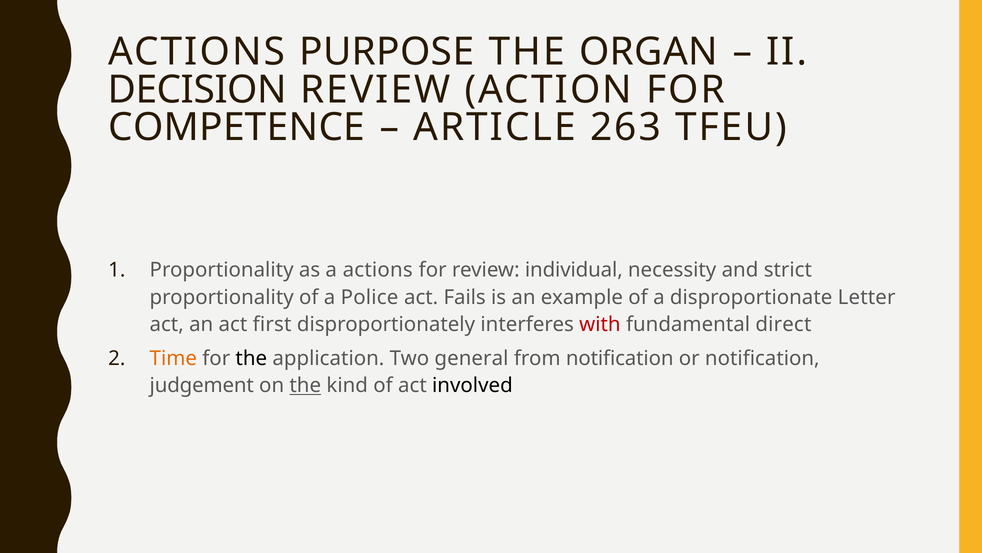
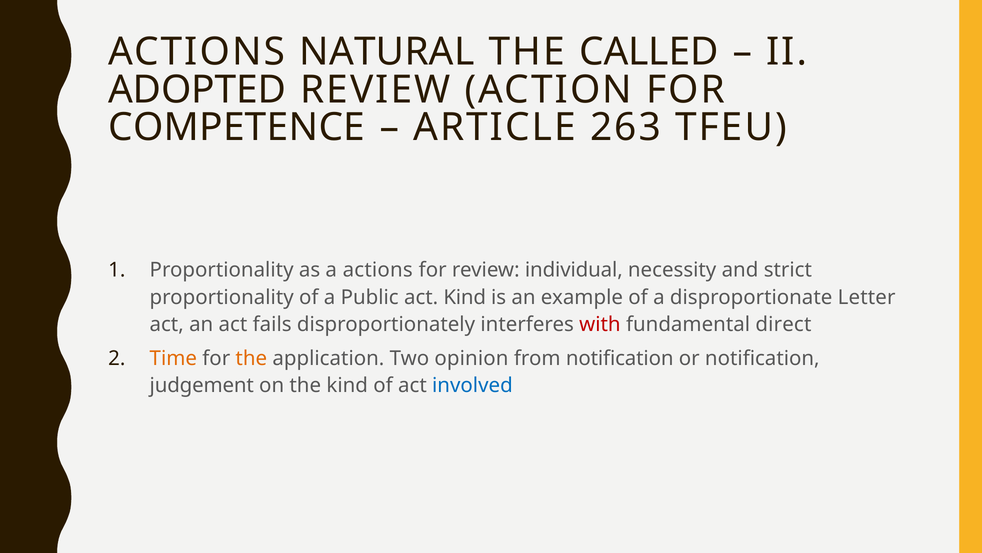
PURPOSE: PURPOSE -> NATURAL (387, 52)
ORGAN: ORGAN -> CALLED (649, 52)
DECISION: DECISION -> ADOPTED (197, 90)
Police: Police -> Public (370, 297)
act Fails: Fails -> Kind (465, 297)
first: first -> fails (272, 324)
the colour: black -> orange (251, 358)
general: general -> opinion (471, 358)
the underline: present -> none (305, 385)
involved colour: black -> blue (472, 385)
